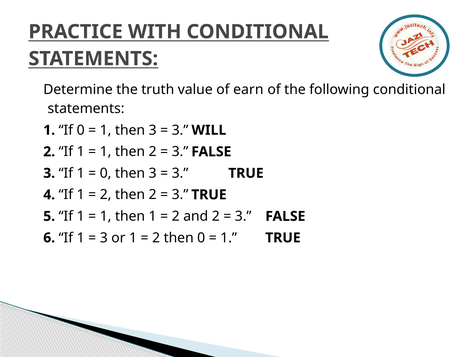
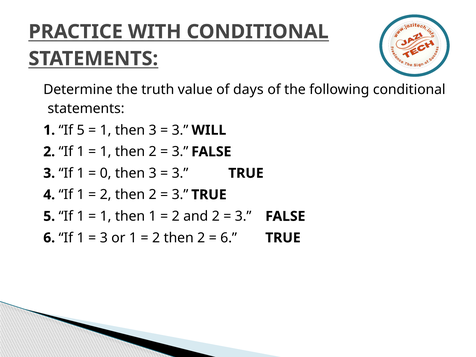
earn: earn -> days (248, 90)
If 0: 0 -> 5 (81, 130)
0: 0 -> 2 (201, 238)
1: 1 -> 6 (229, 238)
